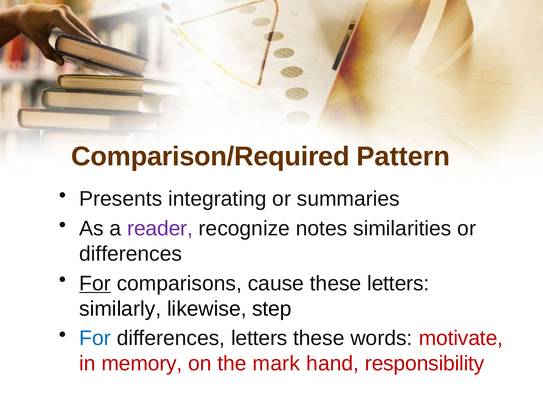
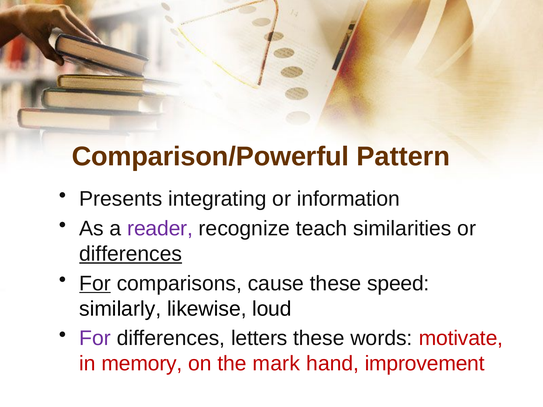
Comparison/Required: Comparison/Required -> Comparison/Powerful (210, 156)
summaries: summaries -> information (348, 199)
notes: notes -> teach (322, 229)
differences underline: none -> present (131, 254)
these letters: letters -> speed (398, 284)
step: step -> loud (272, 309)
For colour: blue -> purple (95, 339)
responsibility: responsibility -> improvement (425, 364)
